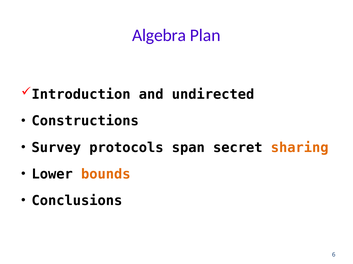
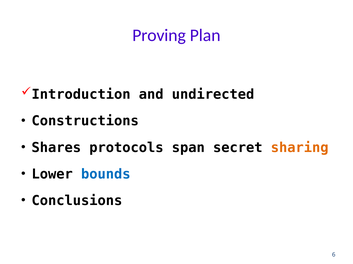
Algebra: Algebra -> Proving (159, 35)
Survey: Survey -> Shares (56, 148)
bounds colour: orange -> blue (106, 175)
